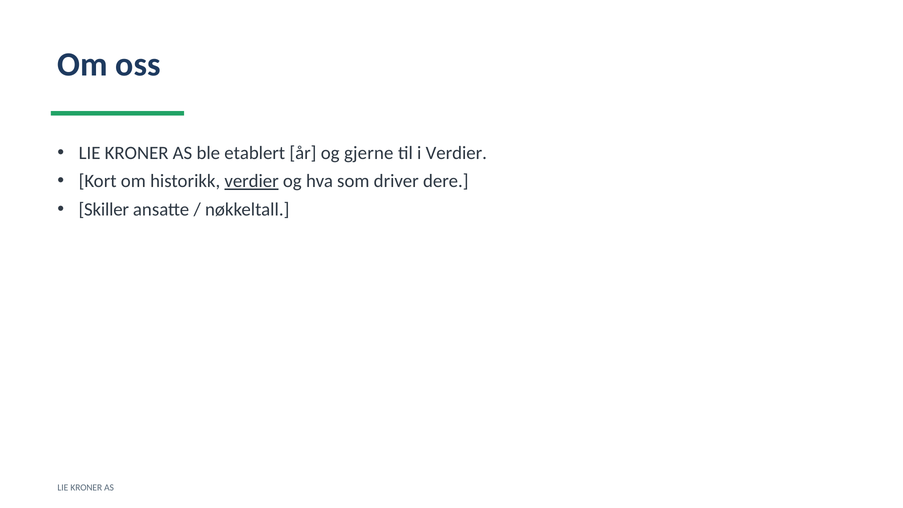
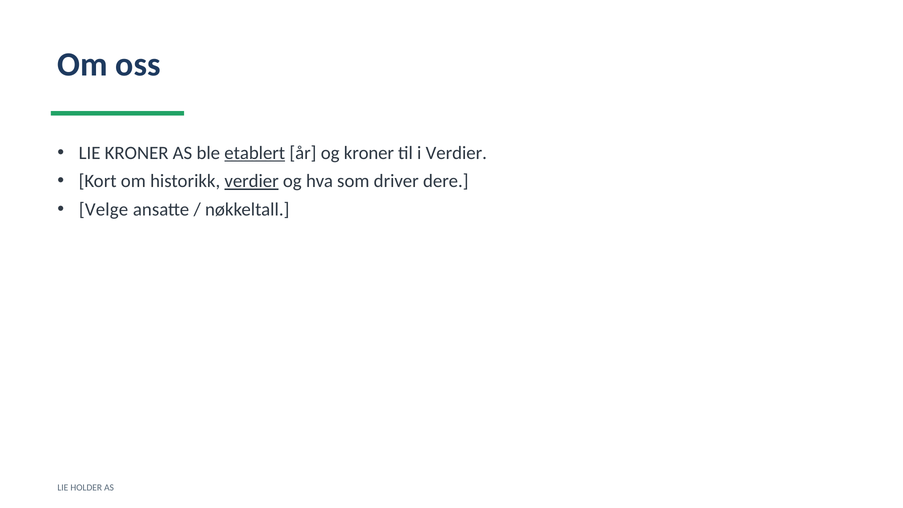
etablert underline: none -> present (255, 153)
og gjerne: gjerne -> kroner (369, 153)
Skiller: Skiller -> Velge (104, 209)
KRONER: KRONER -> HOLDER (86, 487)
